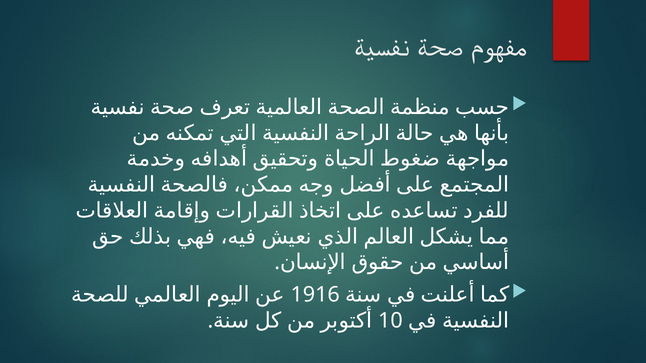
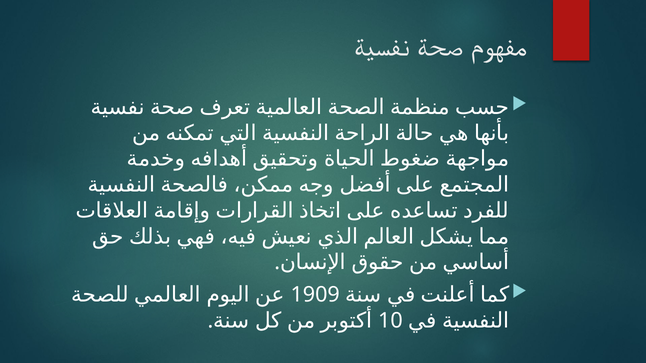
1916: 1916 -> 1909 (315, 295)
